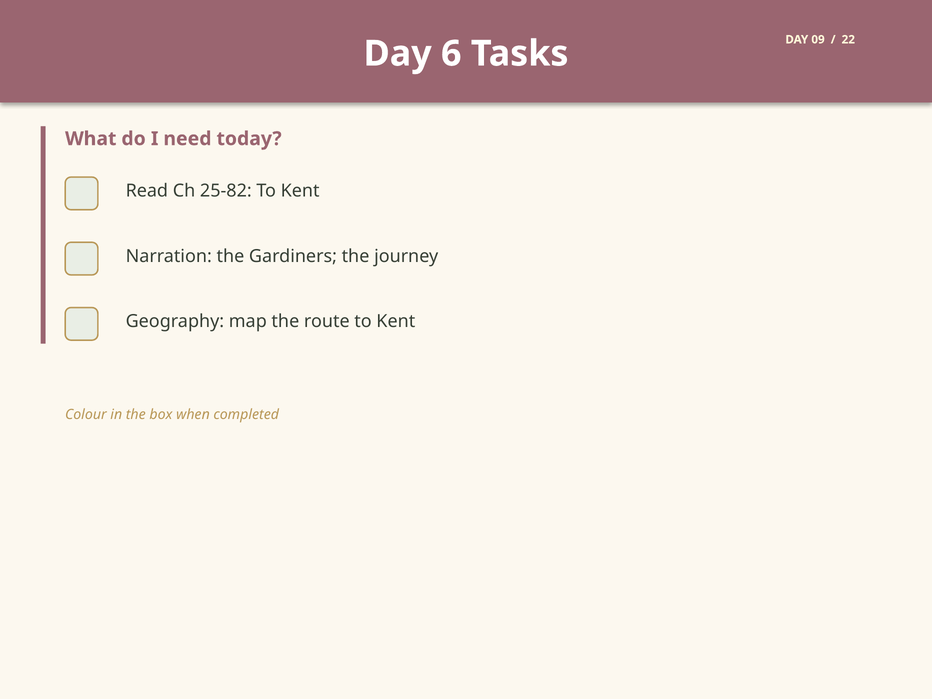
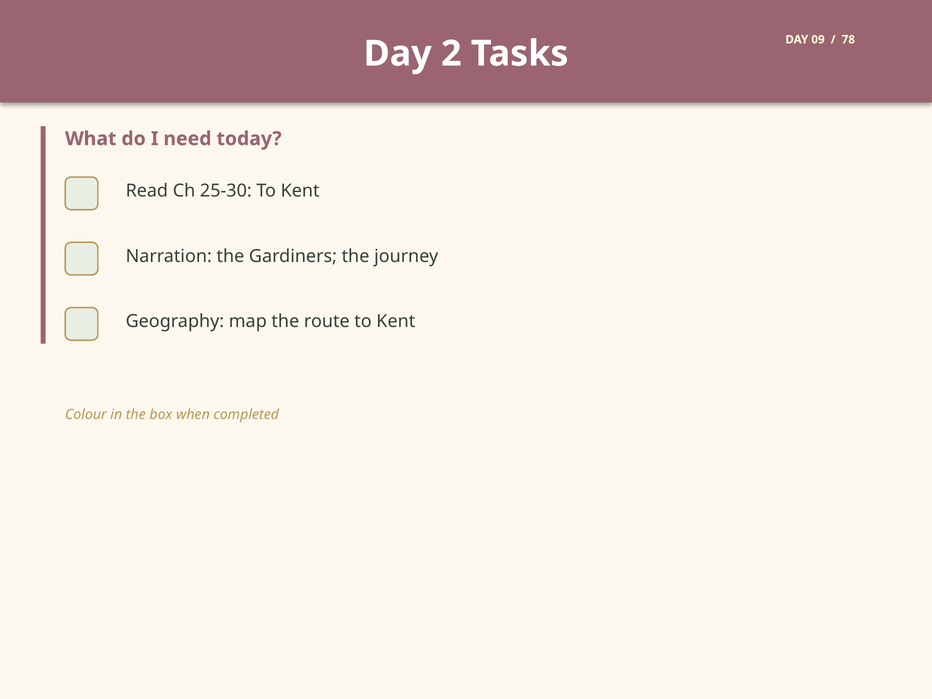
22: 22 -> 78 (848, 40)
6: 6 -> 2 (451, 54)
25-82: 25-82 -> 25-30 (226, 191)
